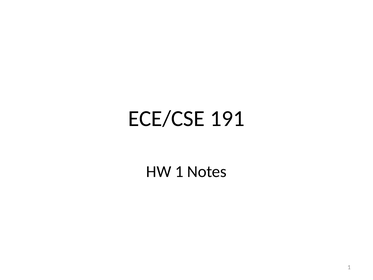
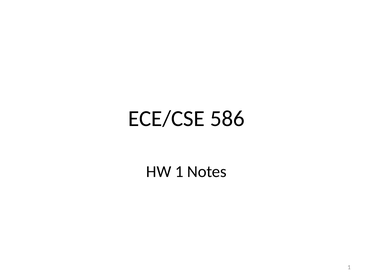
191: 191 -> 586 (227, 118)
